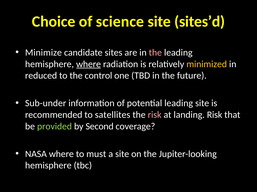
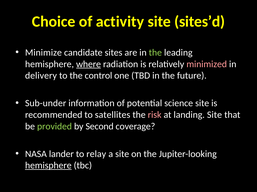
science: science -> activity (120, 22)
the colour: pink -> light green (155, 53)
minimized colour: yellow -> pink (207, 64)
reduced: reduced -> delivery (41, 76)
potential leading: leading -> science (179, 104)
landing Risk: Risk -> Site (214, 115)
NASA where: where -> lander (61, 154)
must: must -> relay (96, 154)
hemisphere underline: none -> present (48, 166)
